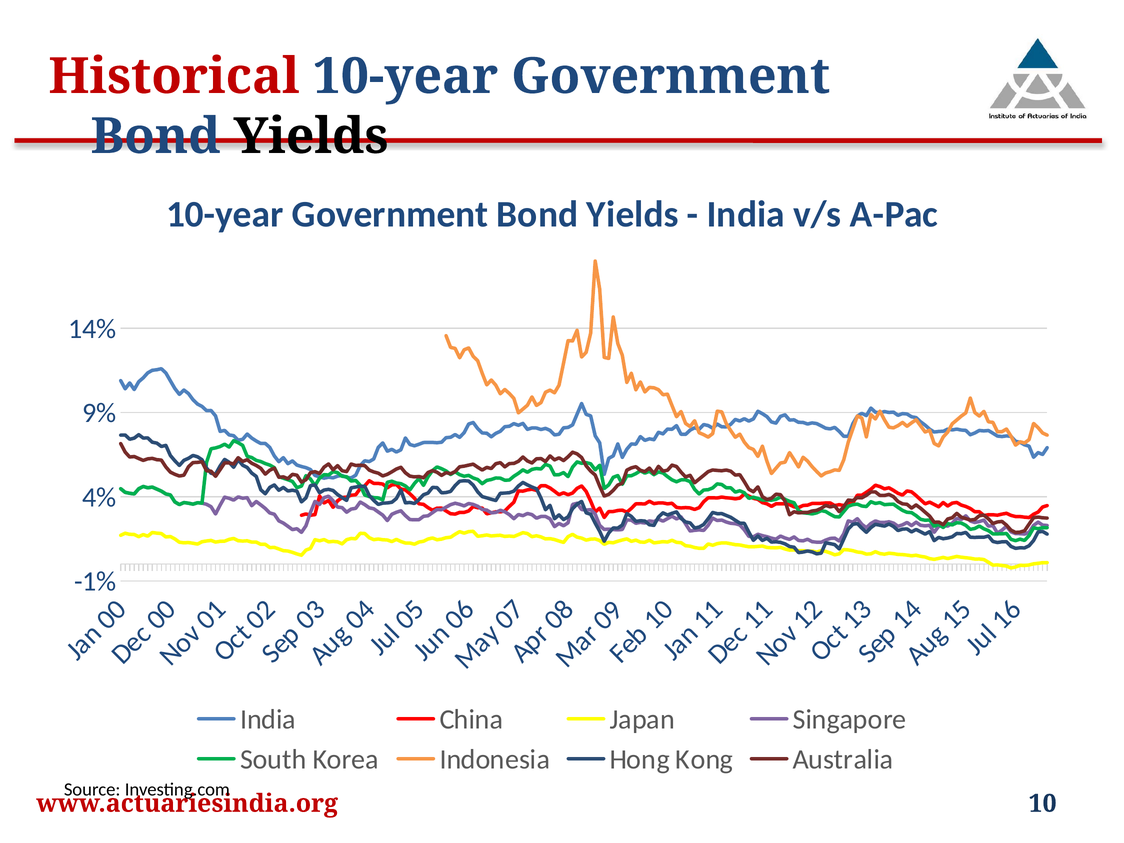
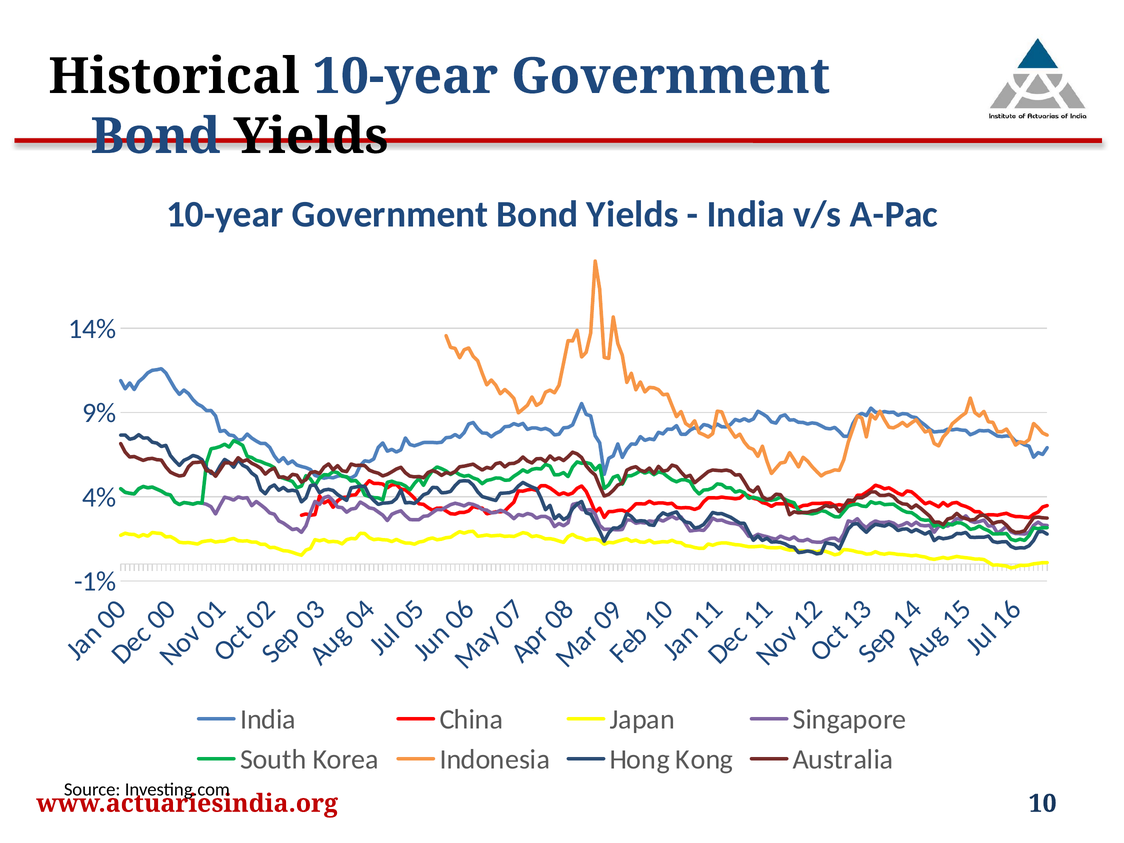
Historical colour: red -> black (174, 76)
